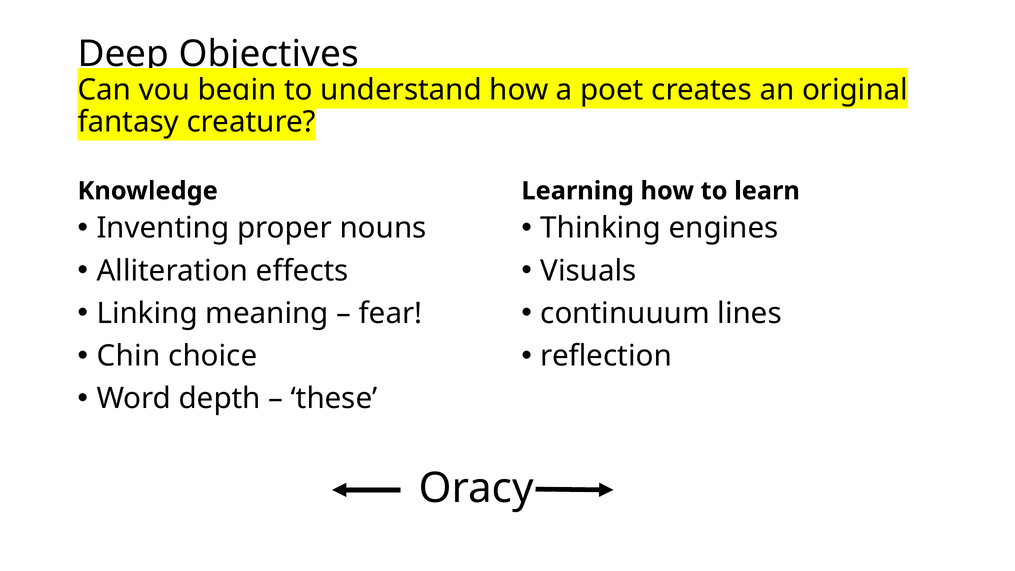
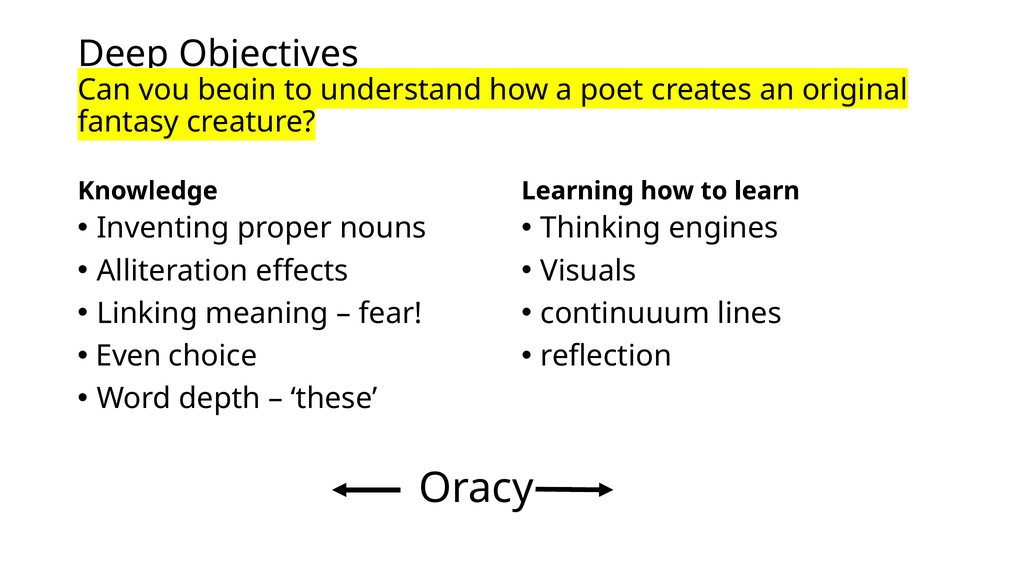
Chin: Chin -> Even (129, 356)
